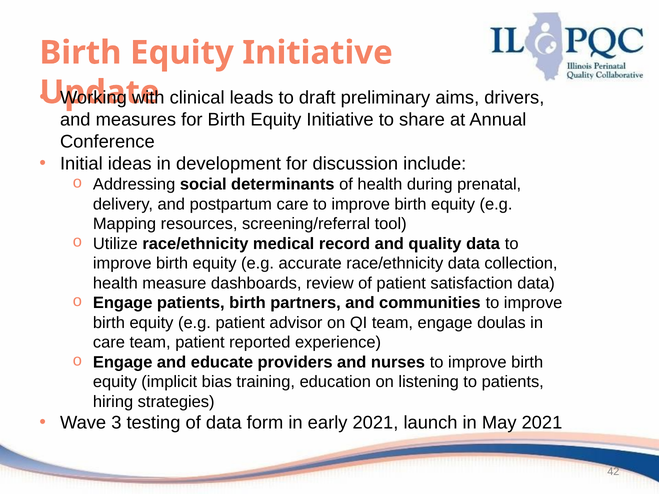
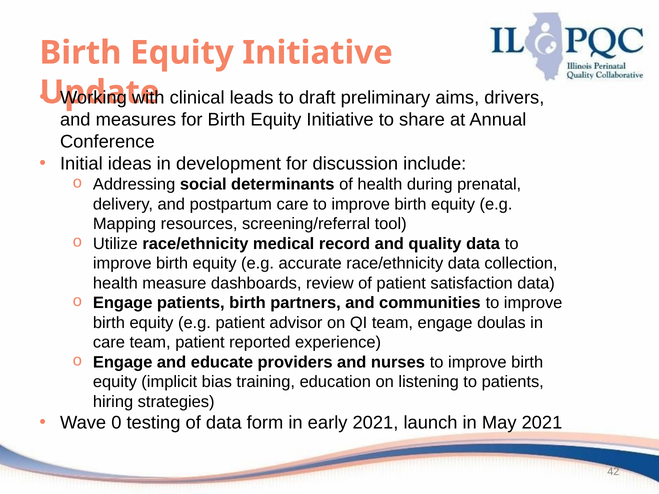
3: 3 -> 0 (116, 423)
